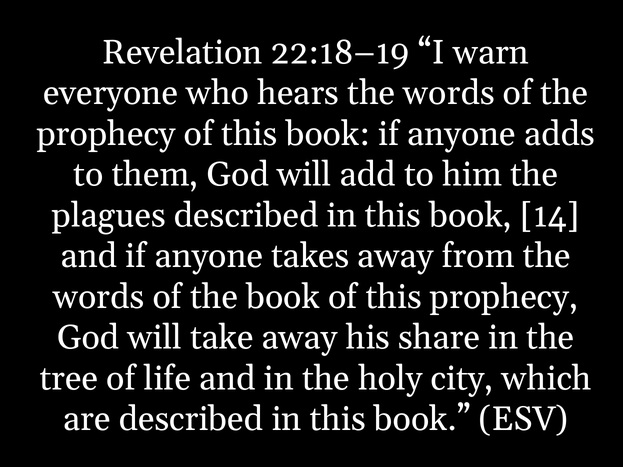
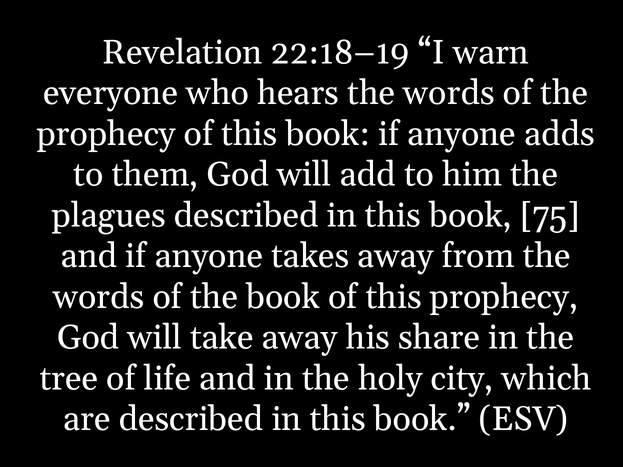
14: 14 -> 75 (550, 216)
